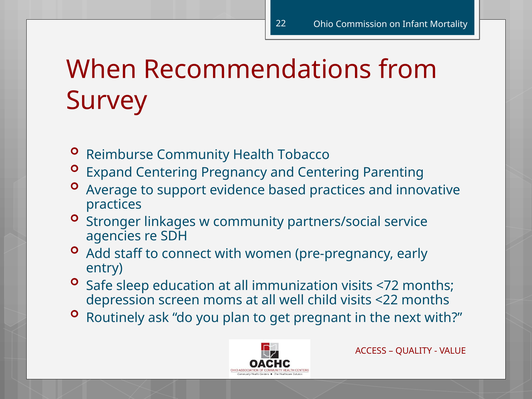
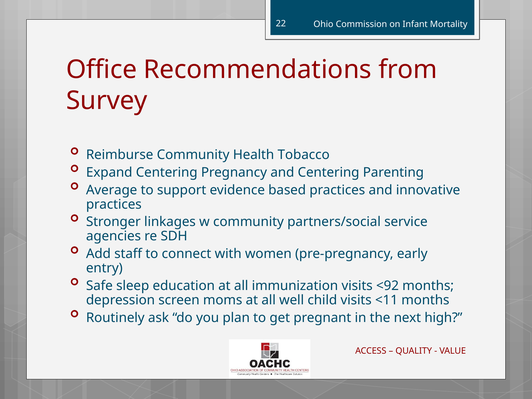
When: When -> Office (101, 70)
<72: <72 -> <92 (388, 286)
<22: <22 -> <11 (387, 300)
next with: with -> high (443, 318)
